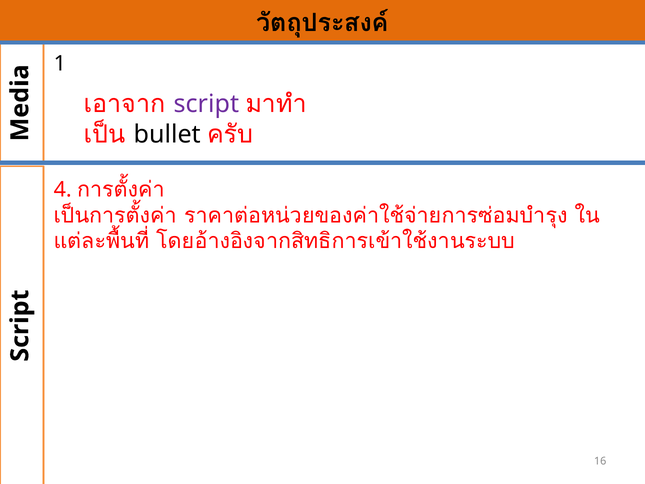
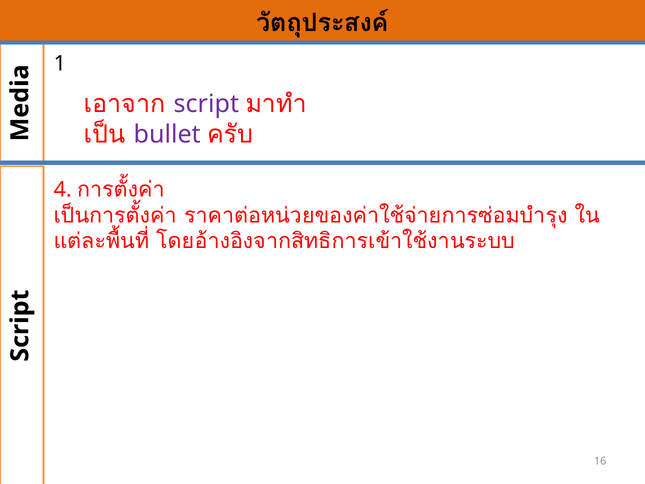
bullet colour: black -> purple (167, 134)
